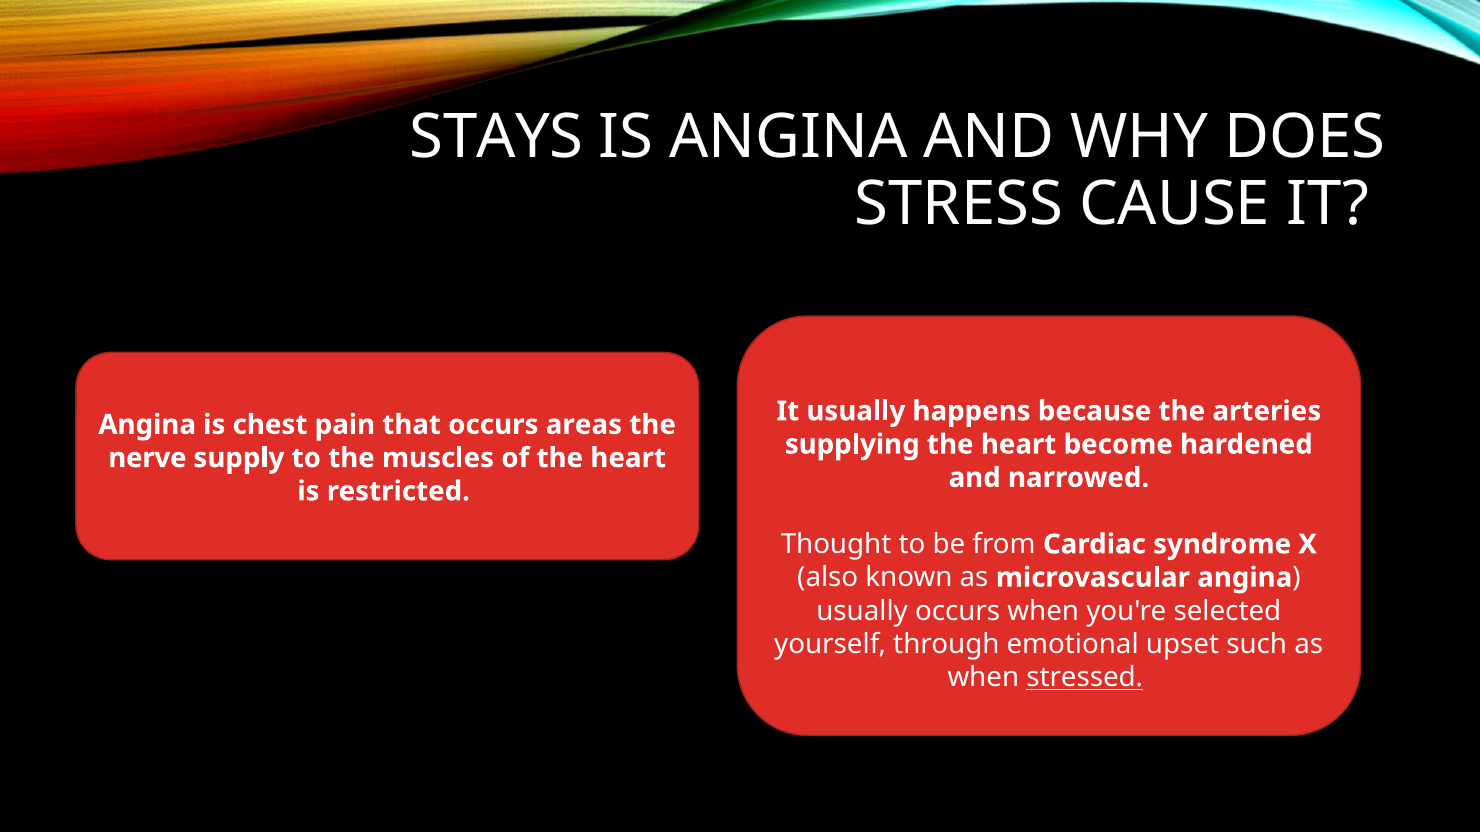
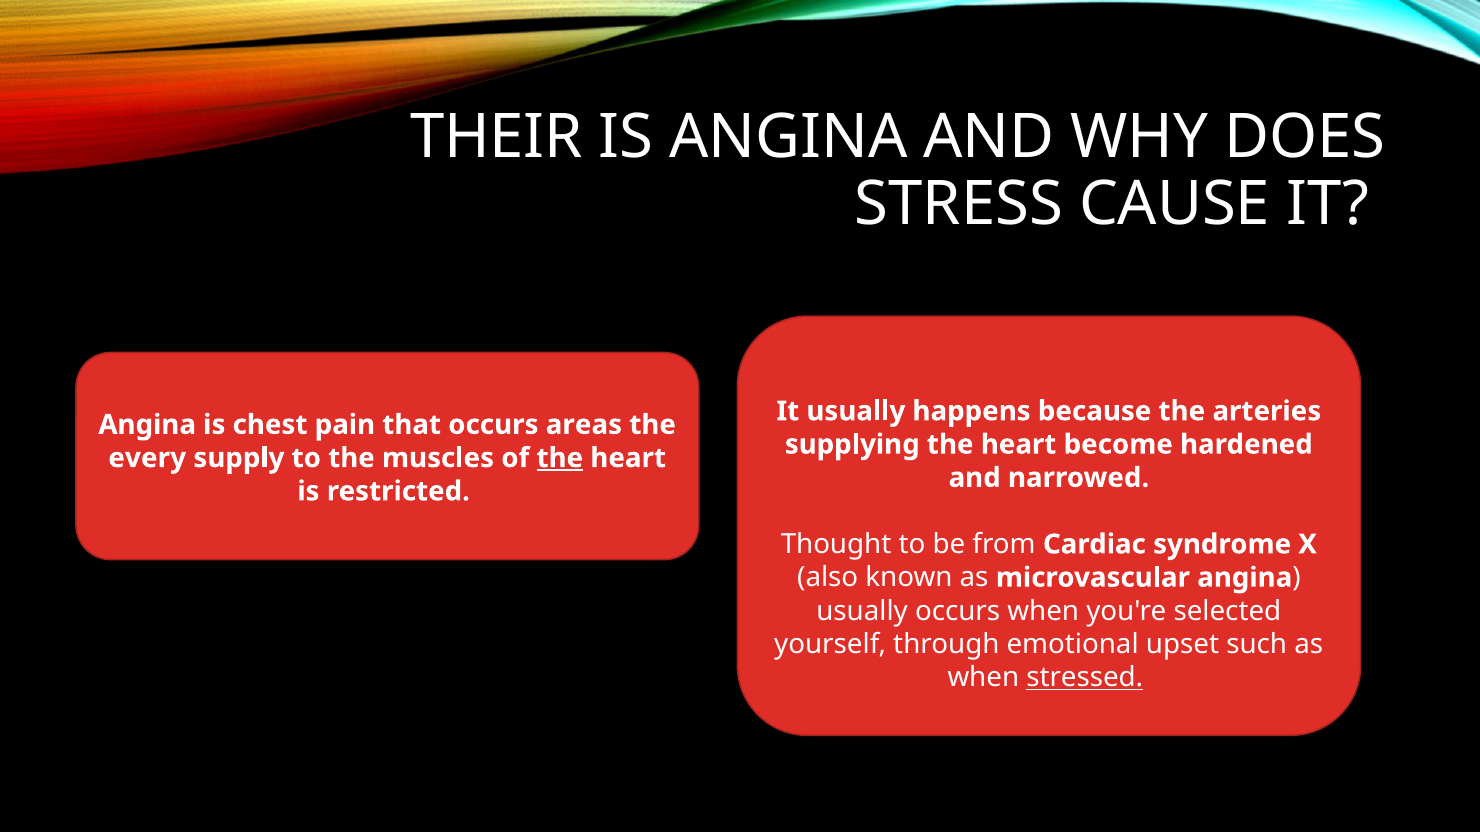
STAYS: STAYS -> THEIR (497, 138)
nerve: nerve -> every (147, 458)
the underline: none -> present (560, 458)
